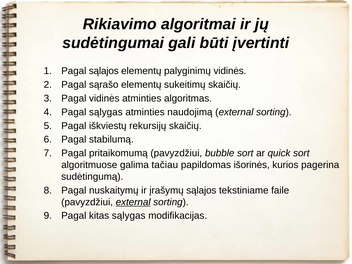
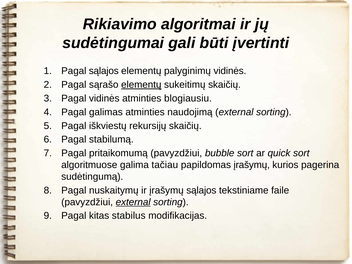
elementų underline: none -> present (141, 85)
algoritmas: algoritmas -> blogiausiu (188, 98)
Pagal sąlygas: sąlygas -> galimas (106, 112)
papildomas išorinės: išorinės -> įrašymų (252, 165)
kitas sąlygas: sąlygas -> stabilus (129, 216)
